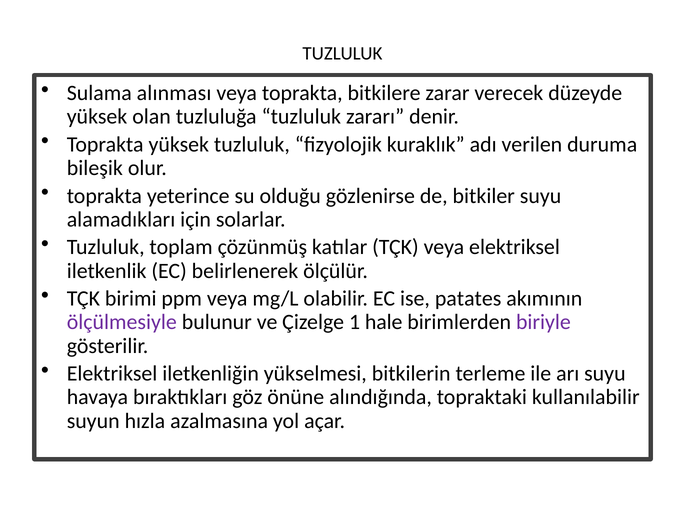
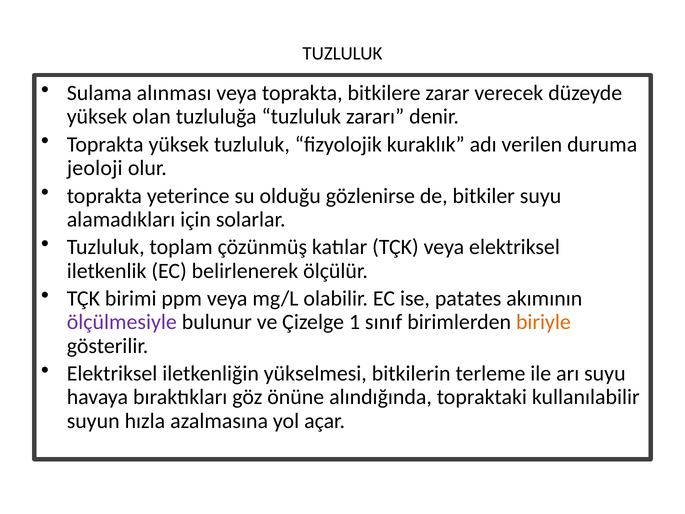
bileşik: bileşik -> jeoloji (95, 168)
hale: hale -> sınıf (384, 322)
biriyle colour: purple -> orange (543, 322)
